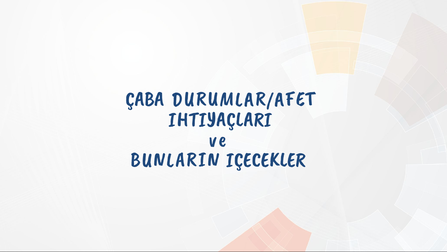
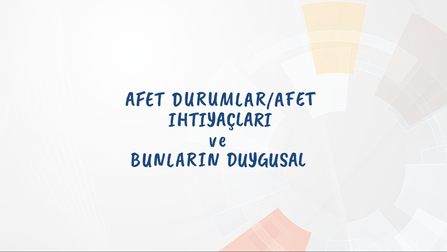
ÇABA: ÇABA -> AFET (145, 99)
IÇECEKLER: IÇECEKLER -> DUYGUSAL (266, 159)
